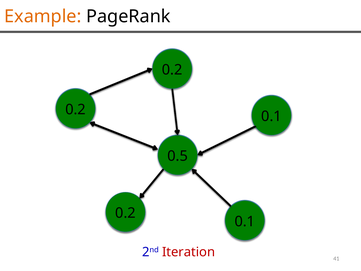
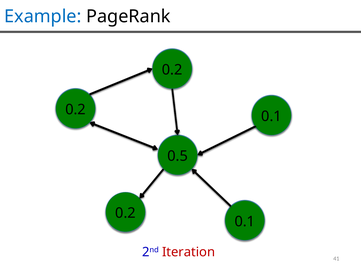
Example colour: orange -> blue (43, 16)
